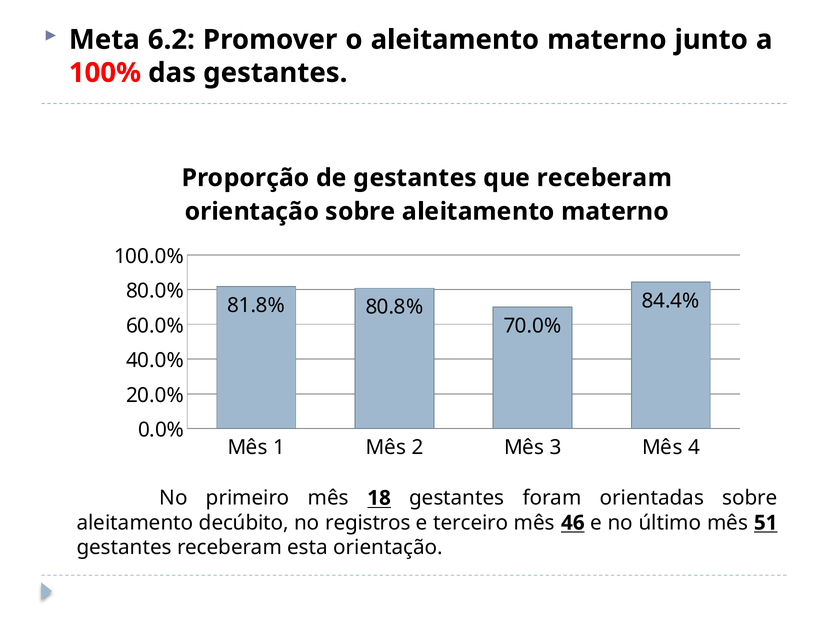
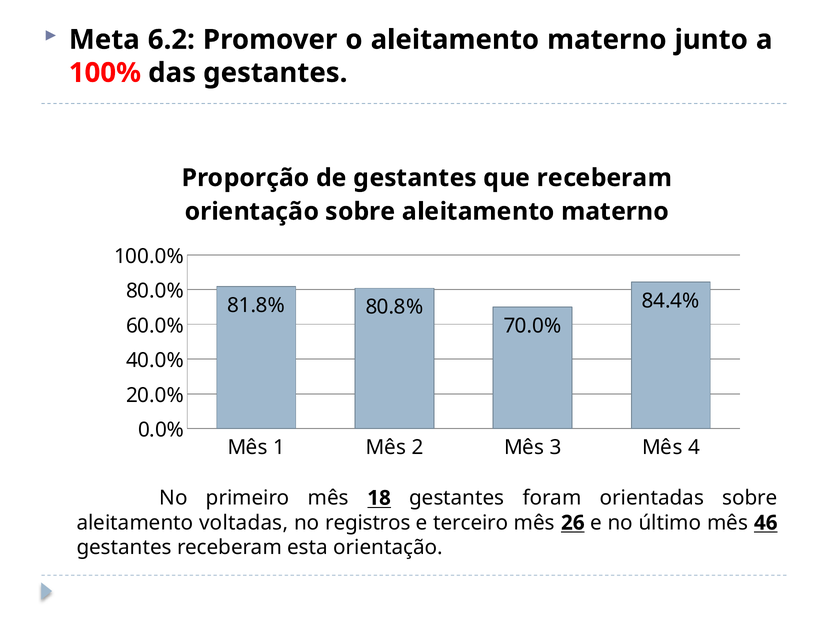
decúbito: decúbito -> voltadas (244, 523)
46: 46 -> 26 (573, 523)
51: 51 -> 46 (766, 523)
